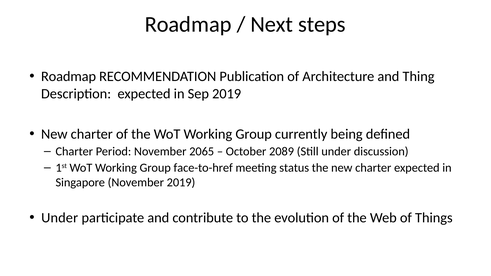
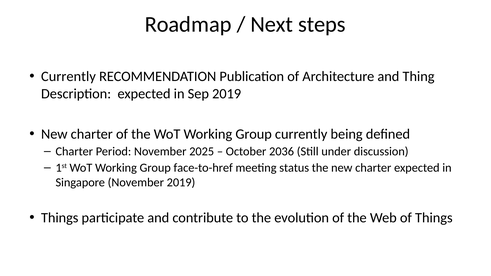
Roadmap: Roadmap -> Currently (68, 76)
2065: 2065 -> 2025 (202, 152)
2089: 2089 -> 2036 (282, 152)
Under: Under -> Things (60, 218)
